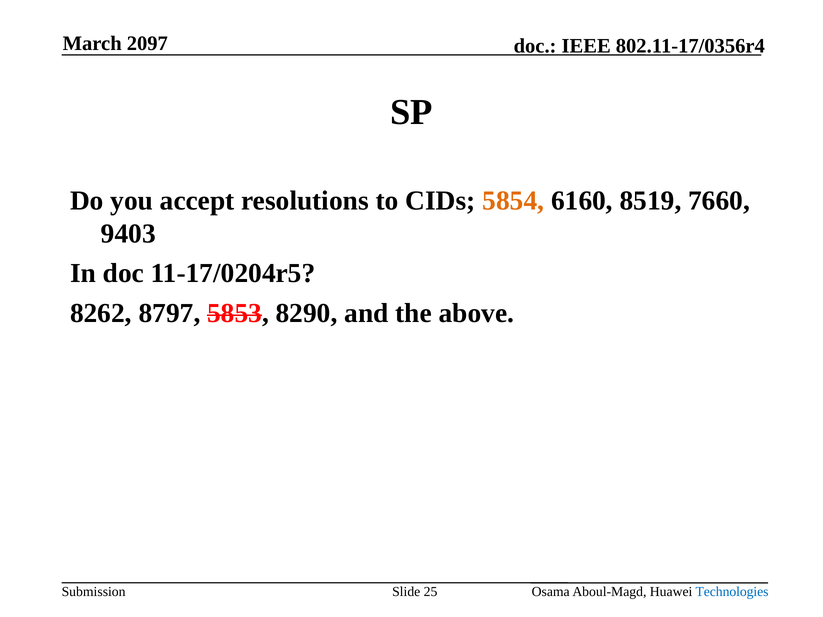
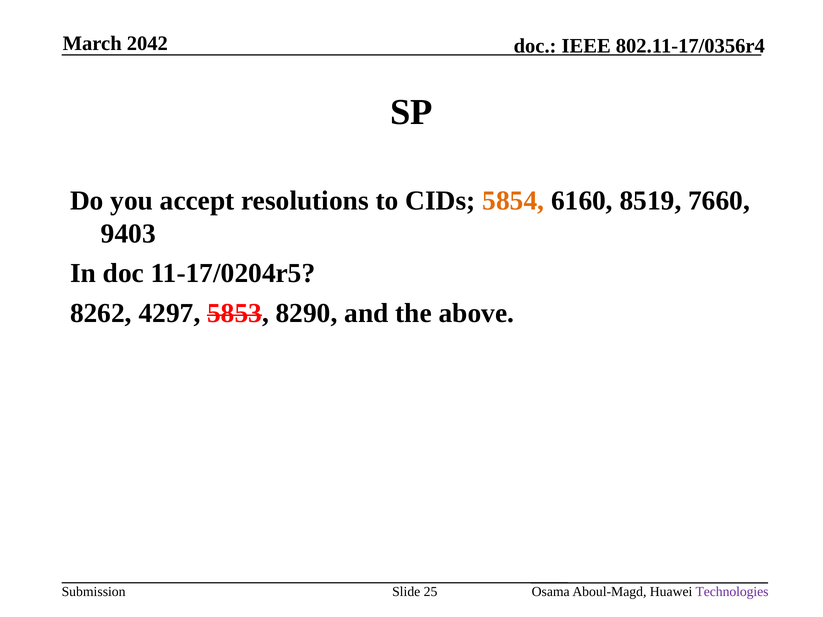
2097: 2097 -> 2042 (147, 44)
8797: 8797 -> 4297 (170, 313)
Technologies colour: blue -> purple (732, 592)
